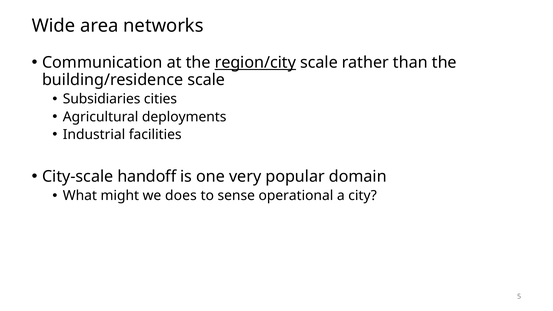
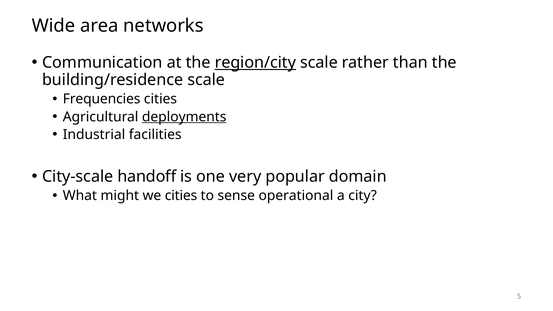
Subsidiaries: Subsidiaries -> Frequencies (102, 99)
deployments underline: none -> present (184, 117)
we does: does -> cities (181, 196)
